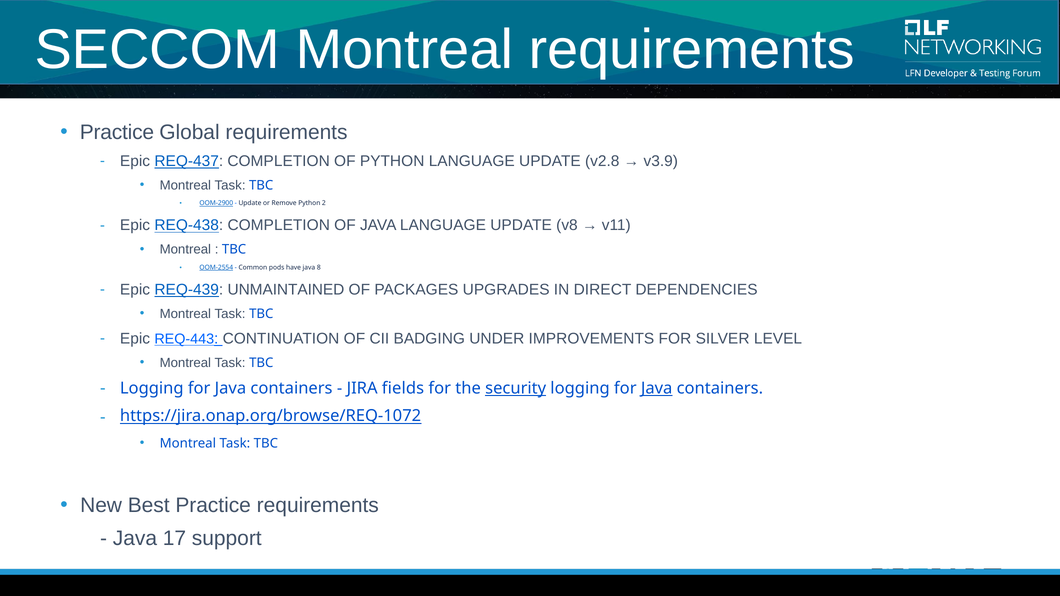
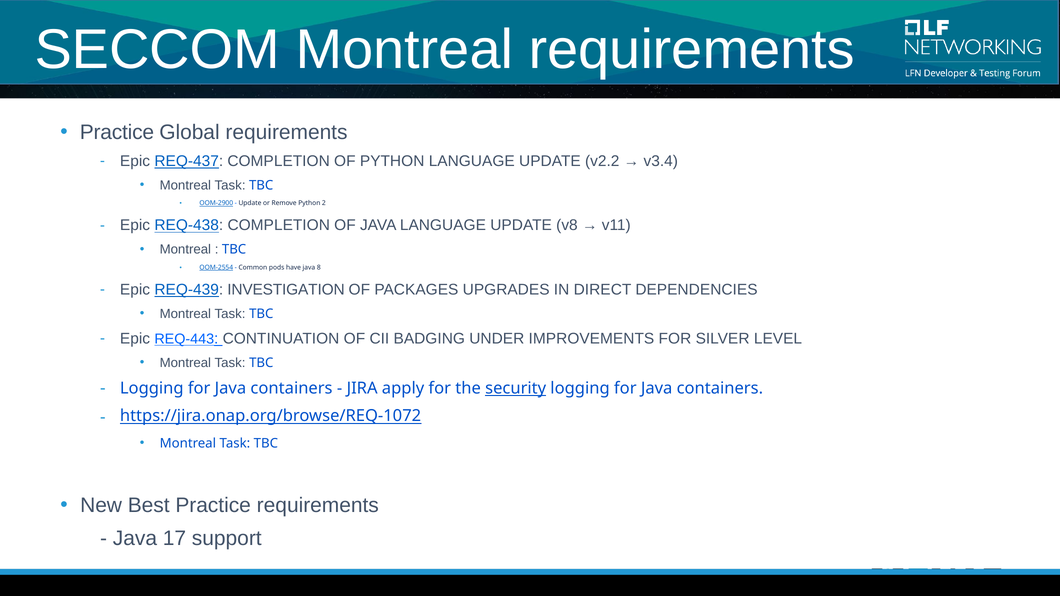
v2.8: v2.8 -> v2.2 (602, 161)
v3.9: v3.9 -> v3.4 (661, 161)
UNMAINTAINED: UNMAINTAINED -> INVESTIGATION (286, 290)
fields: fields -> apply (403, 388)
Java underline: present -> none (657, 388)
